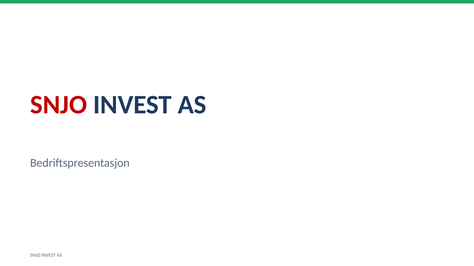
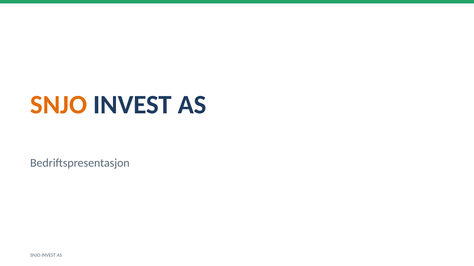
SNJO colour: red -> orange (59, 105)
